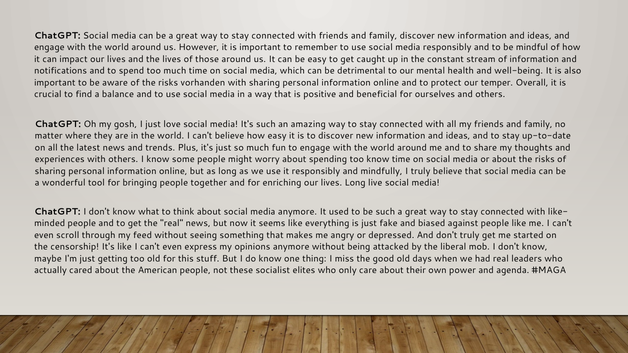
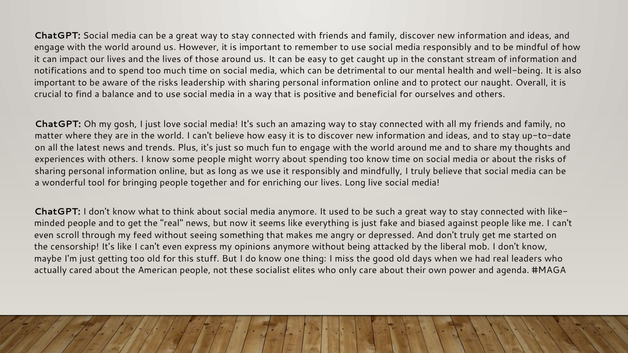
vorhanden: vorhanden -> leadership (203, 83)
temper: temper -> naught (497, 83)
